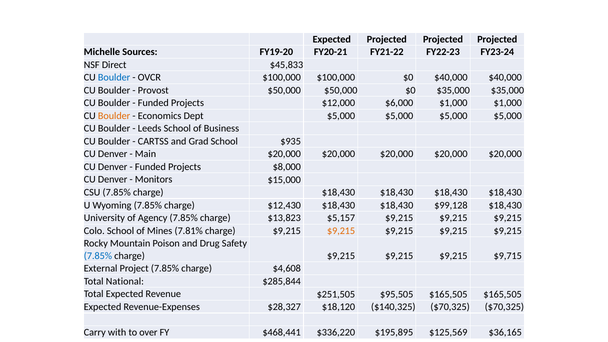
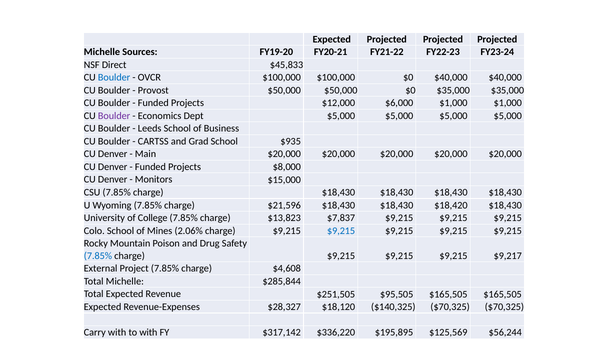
Boulder colour: orange -> purple (114, 116)
$12,430: $12,430 -> $21,596 (284, 205)
$99,128: $99,128 -> $18,420 (451, 205)
Agency: Agency -> College (153, 218)
$5,157: $5,157 -> $7,837 (341, 218)
7.81%: 7.81% -> 2.06% (189, 231)
$9,215 colour: orange -> blue (341, 231)
$9,715: $9,715 -> $9,217 (508, 256)
Total National: National -> Michelle (125, 281)
to over: over -> with (148, 332)
$468,441: $468,441 -> $317,142 (282, 332)
$36,165: $36,165 -> $56,244 (505, 332)
